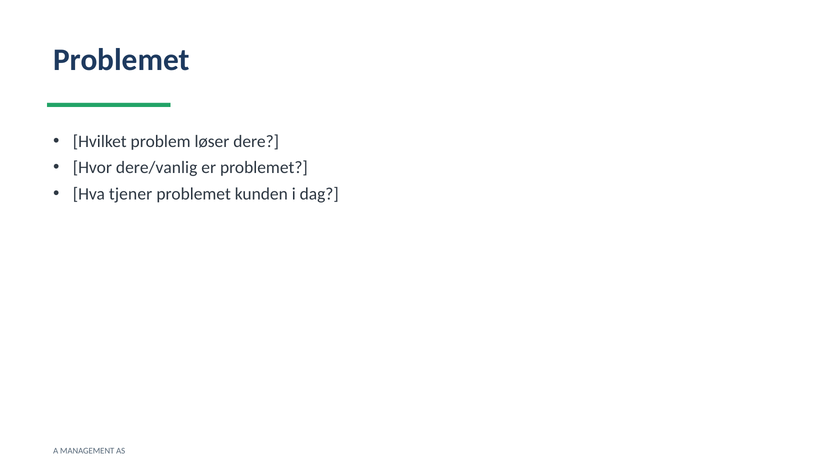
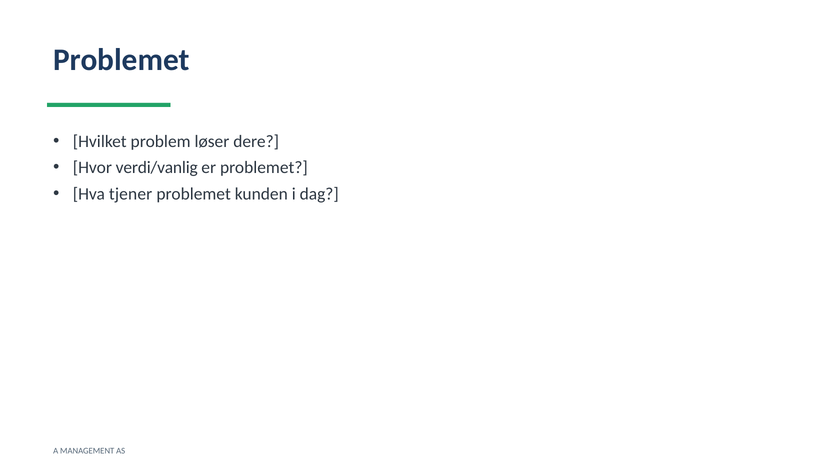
dere/vanlig: dere/vanlig -> verdi/vanlig (157, 168)
